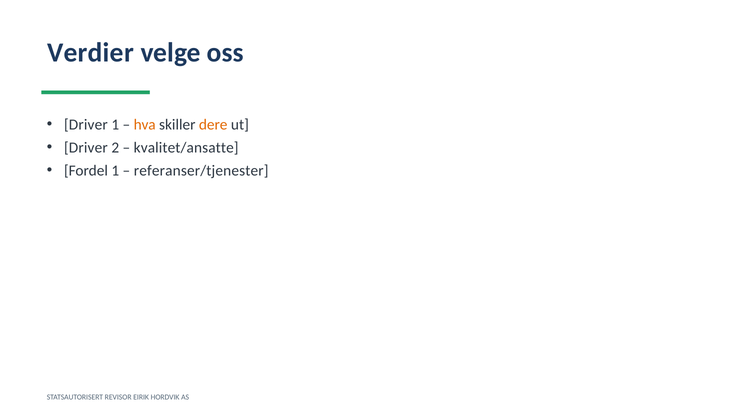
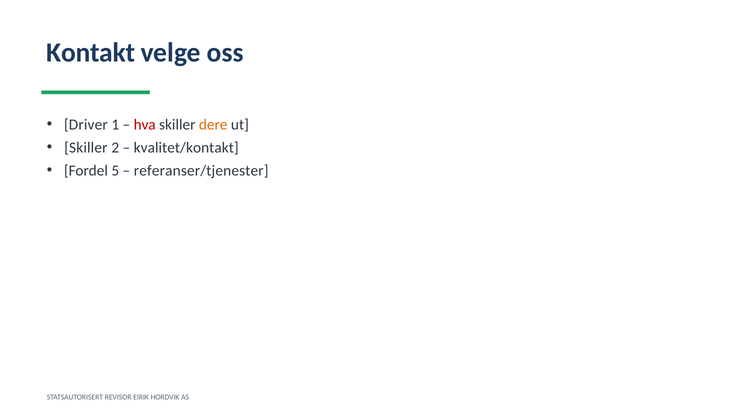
Verdier: Verdier -> Kontakt (91, 52)
hva colour: orange -> red (145, 124)
Driver: Driver -> Skiller (86, 147)
kvalitet/ansatte: kvalitet/ansatte -> kvalitet/kontakt (186, 147)
Fordel 1: 1 -> 5 (115, 170)
